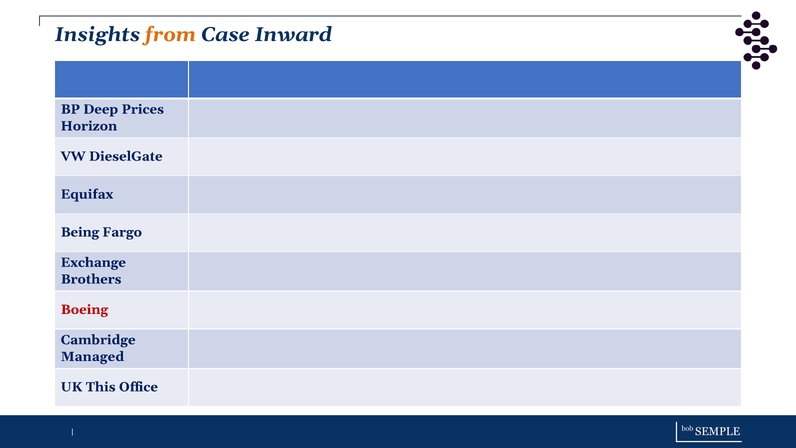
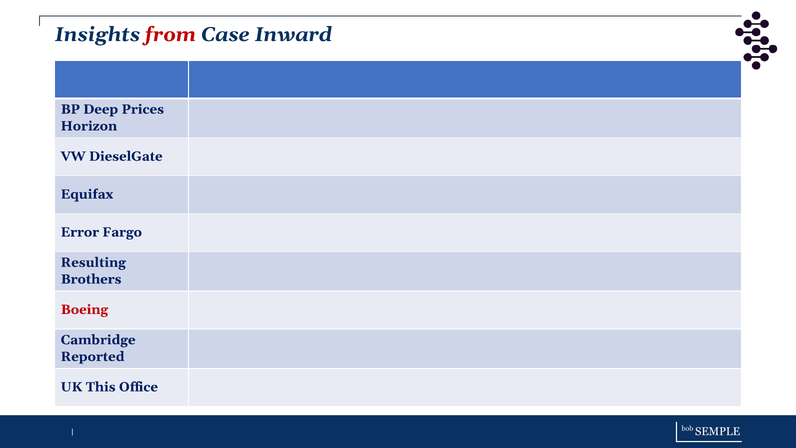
from colour: orange -> red (170, 34)
Being: Being -> Error (80, 232)
Exchange: Exchange -> Resulting (93, 262)
Managed: Managed -> Reported (93, 356)
